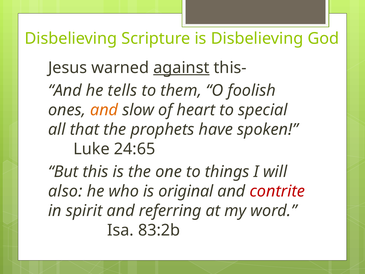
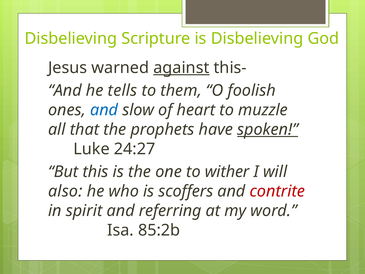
and colour: orange -> blue (104, 110)
special: special -> muzzle (263, 110)
spoken underline: none -> present (268, 129)
24:65: 24:65 -> 24:27 (135, 149)
things: things -> wither (227, 172)
original: original -> scoffers (186, 191)
83:2b: 83:2b -> 85:2b (159, 230)
